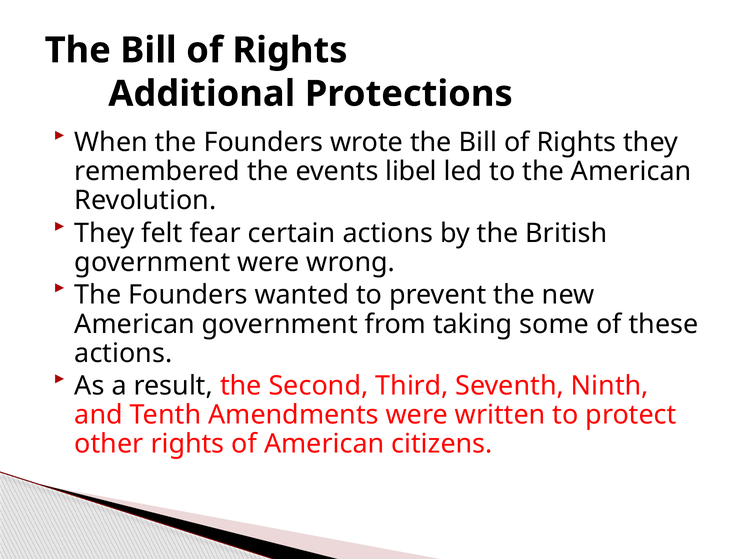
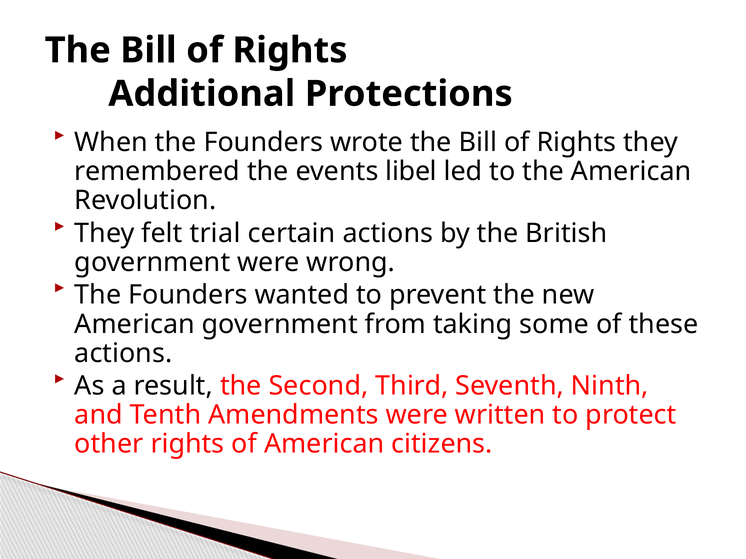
fear: fear -> trial (215, 234)
